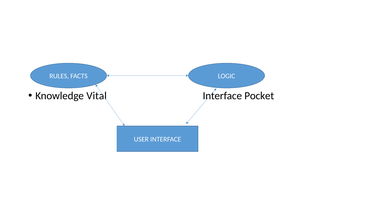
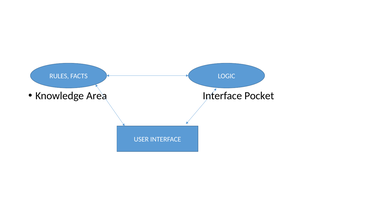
Vital: Vital -> Area (97, 95)
